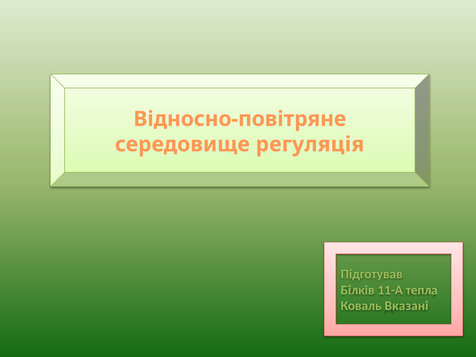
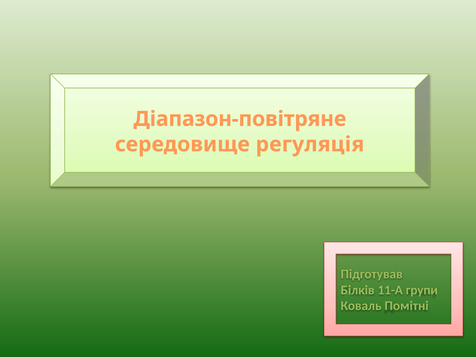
Відносно-повітряне: Відносно-повітряне -> Діапазон-повітряне (240, 119)
тепла: тепла -> групи (422, 290)
Вказані: Вказані -> Помітні (407, 306)
